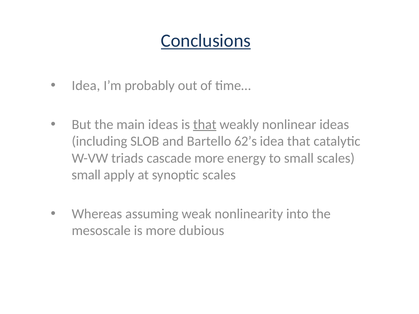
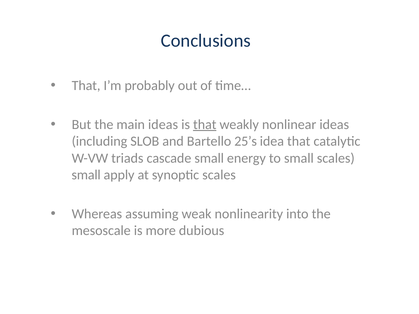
Conclusions underline: present -> none (206, 41)
Idea: Idea -> That (86, 86)
62’s: 62’s -> 25’s (246, 141)
cascade more: more -> small (209, 158)
